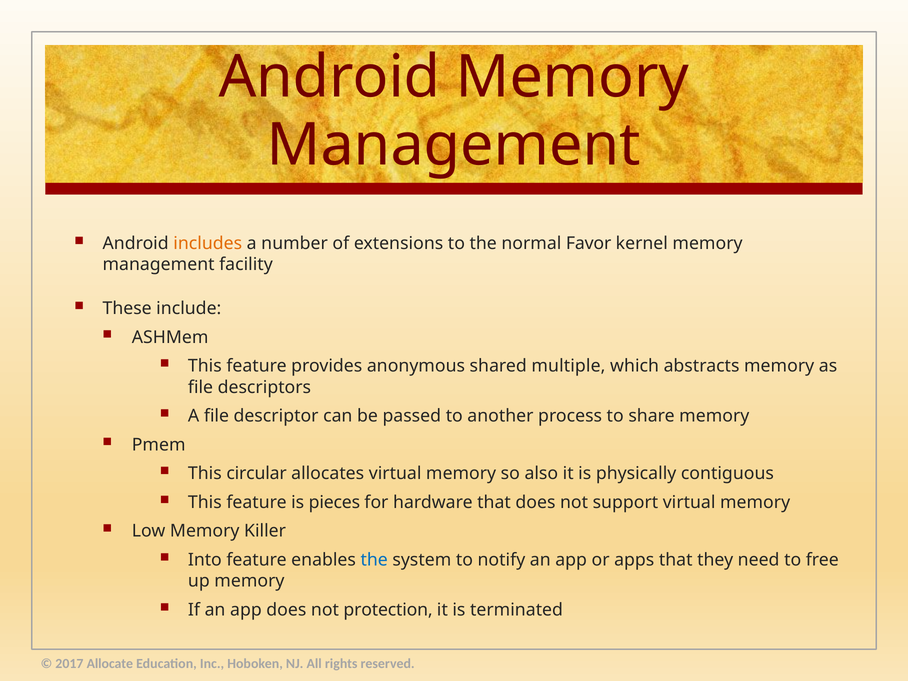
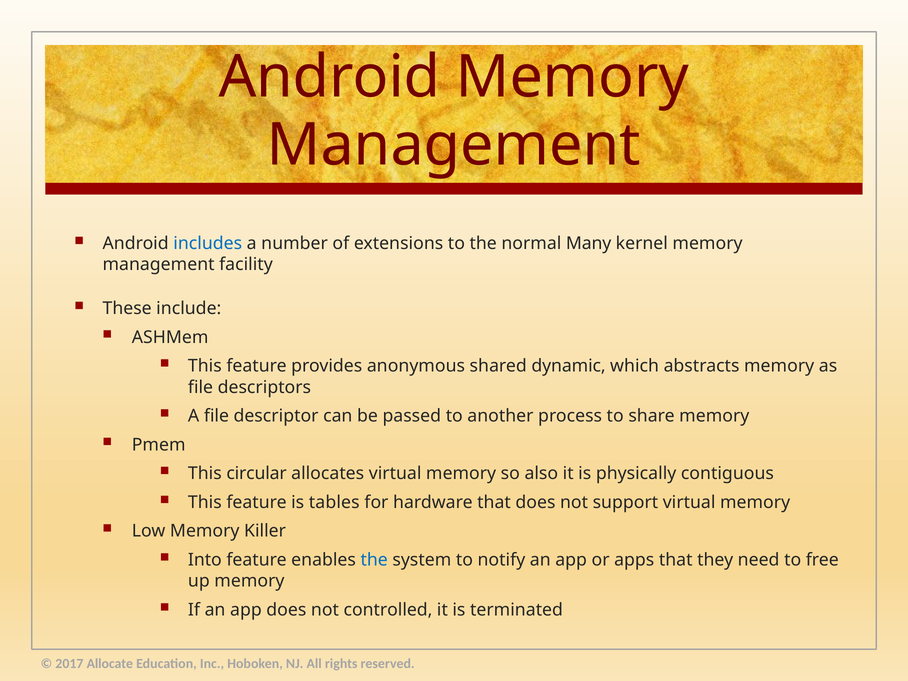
includes colour: orange -> blue (208, 243)
Favor: Favor -> Many (589, 243)
multiple: multiple -> dynamic (569, 366)
pieces: pieces -> tables (334, 502)
protection: protection -> controlled (388, 610)
